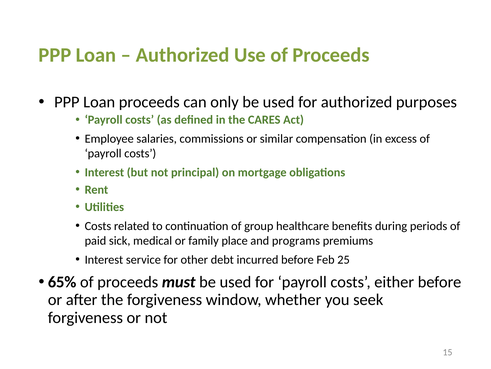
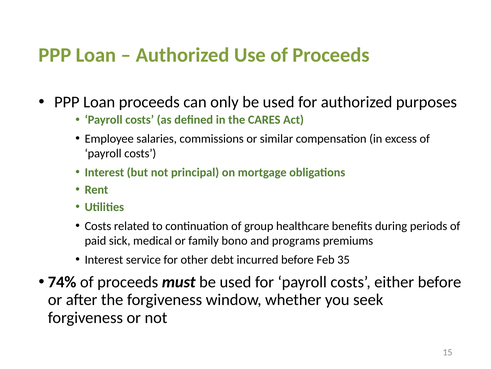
place: place -> bono (235, 240)
25: 25 -> 35 (344, 259)
65%: 65% -> 74% (62, 282)
